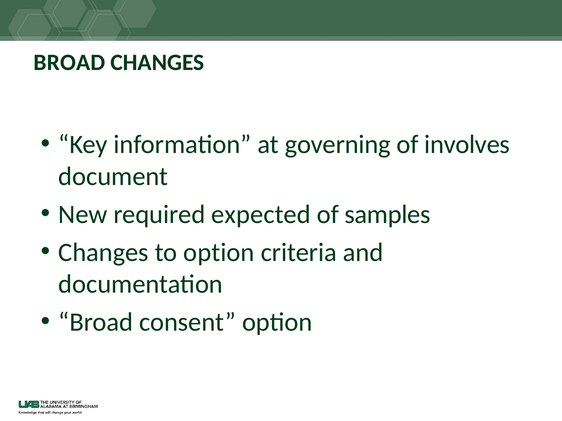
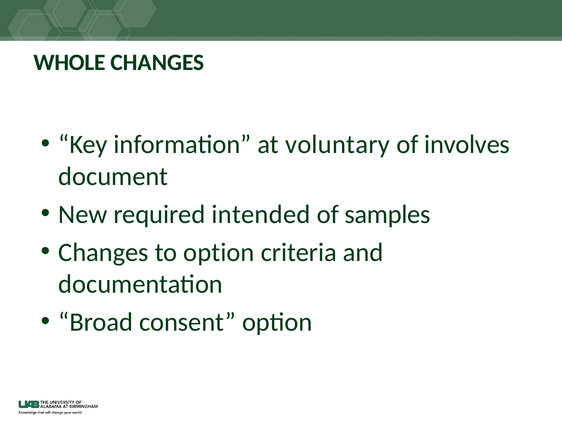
BROAD: BROAD -> WHOLE (70, 63)
governing: governing -> voluntary (337, 145)
expected: expected -> intended (261, 215)
